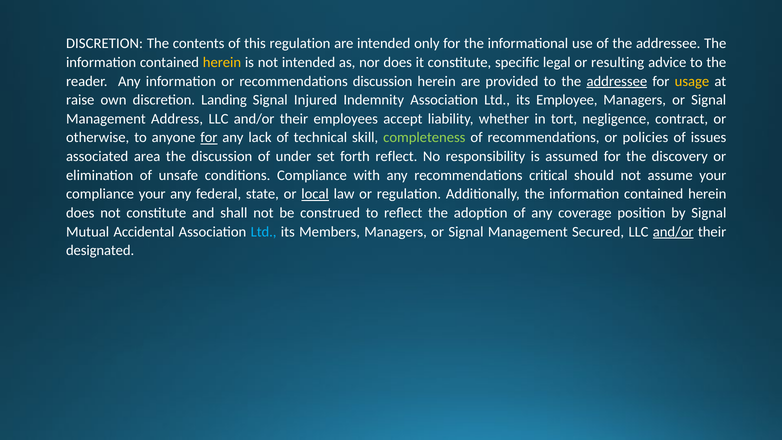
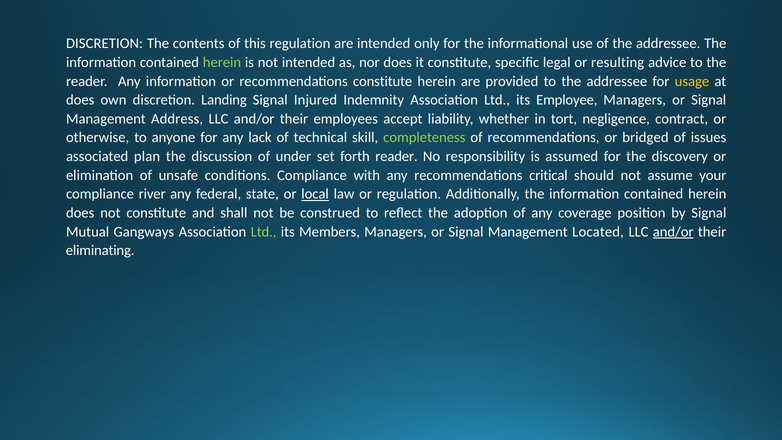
herein colour: yellow -> light green (222, 62)
recommendations discussion: discussion -> constitute (383, 81)
addressee underline: present -> none (617, 81)
raise: raise -> does (80, 100)
for underline: present -> none (209, 138)
policies: policies -> bridged (645, 138)
area: area -> plan (147, 156)
forth reflect: reflect -> reader (396, 156)
compliance your: your -> river (152, 194)
Accidental: Accidental -> Gangways (144, 232)
Ltd colour: light blue -> light green (264, 232)
Secured: Secured -> Located (598, 232)
designated: designated -> eliminating (100, 251)
